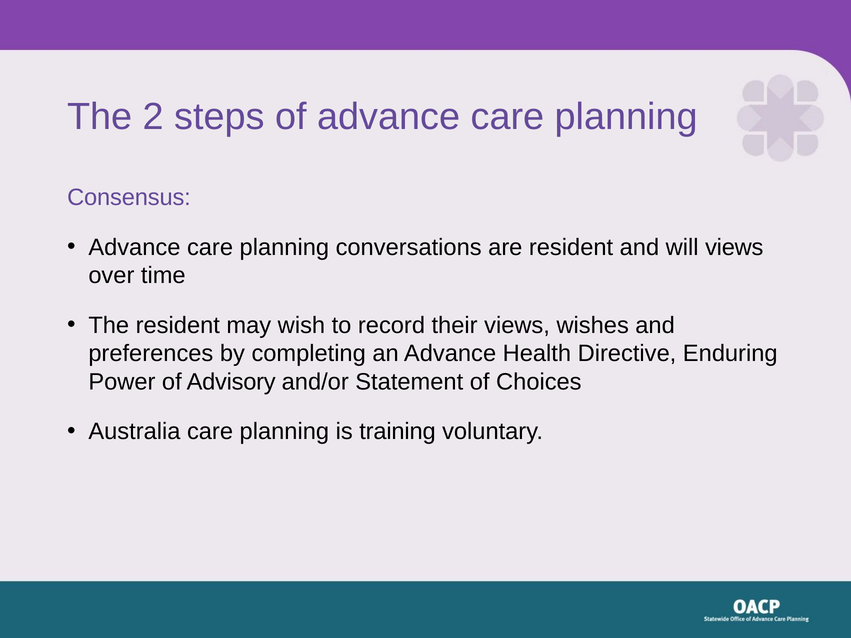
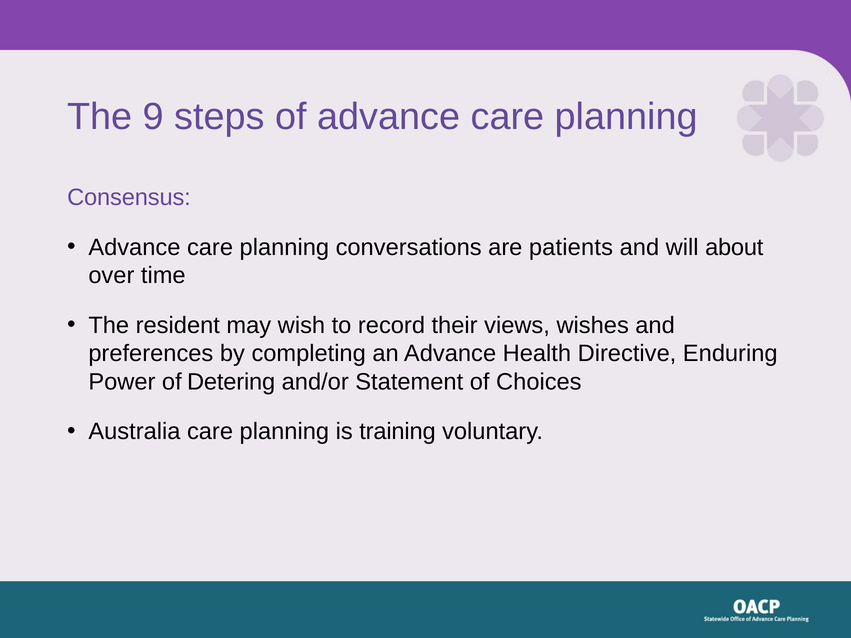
2: 2 -> 9 (153, 117)
are resident: resident -> patients (571, 247)
will views: views -> about (734, 247)
Advisory: Advisory -> Detering (231, 382)
